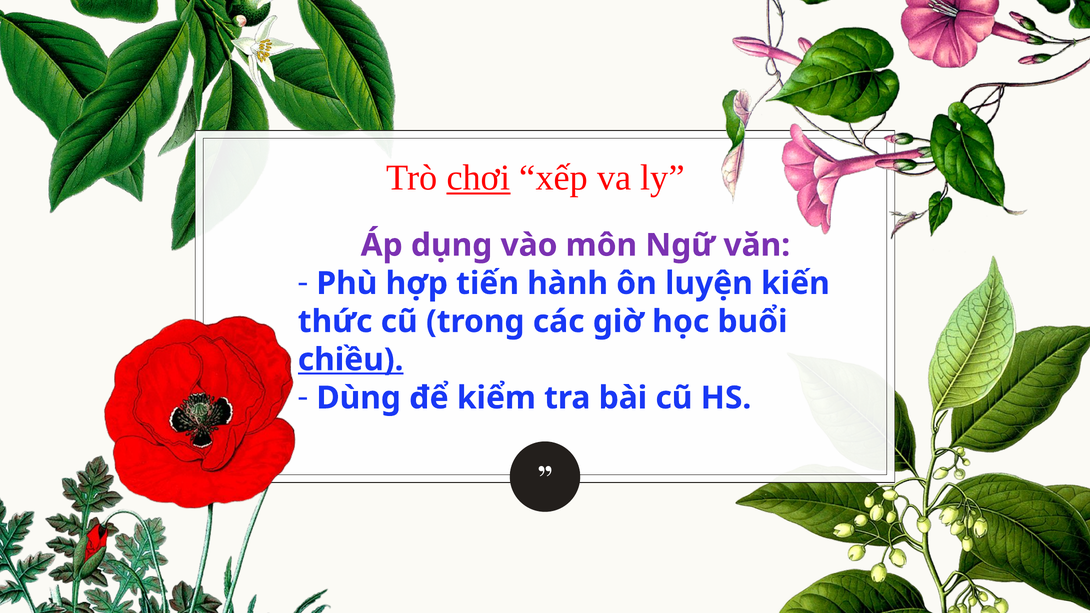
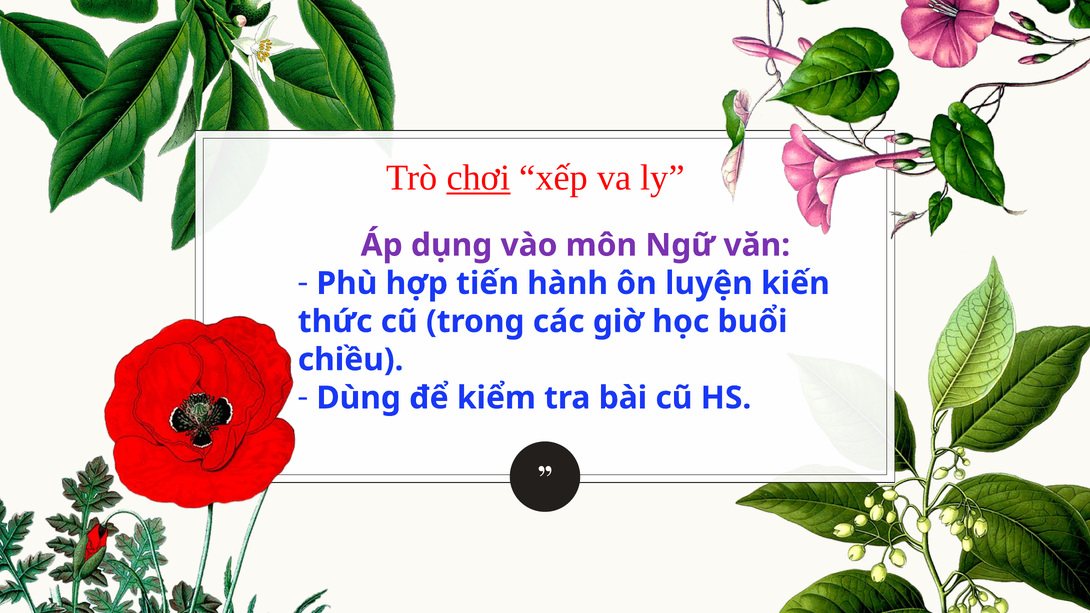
chiều underline: present -> none (351, 360)
